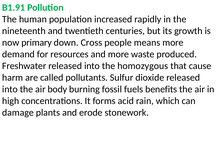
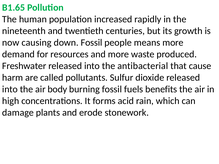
B1.91: B1.91 -> B1.65 (14, 8)
primary: primary -> causing (37, 43)
down Cross: Cross -> Fossil (92, 43)
homozygous: homozygous -> antibacterial (143, 66)
